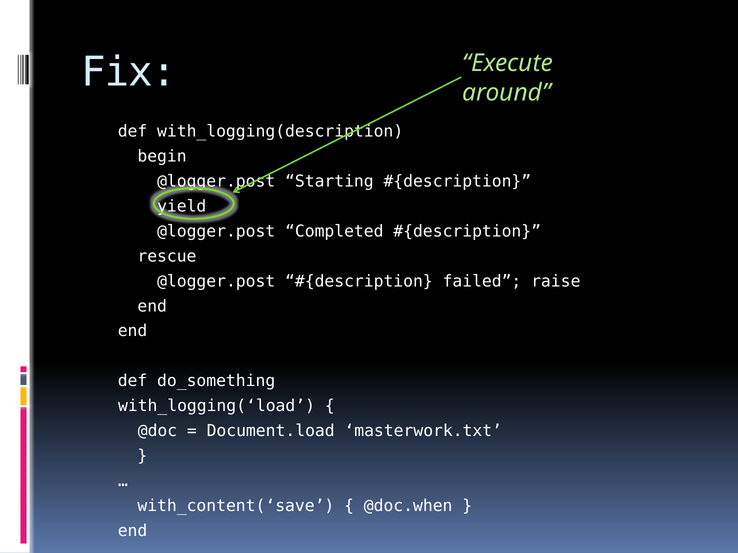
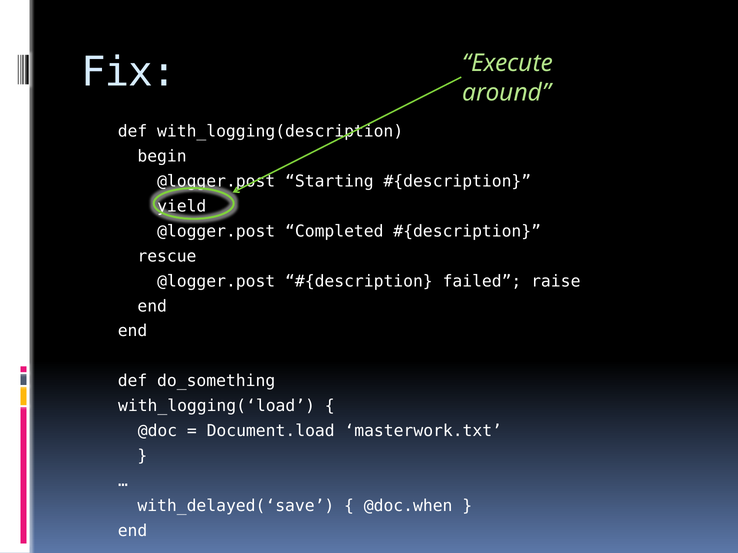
with_content(‘save: with_content(‘save -> with_delayed(‘save (236, 506)
